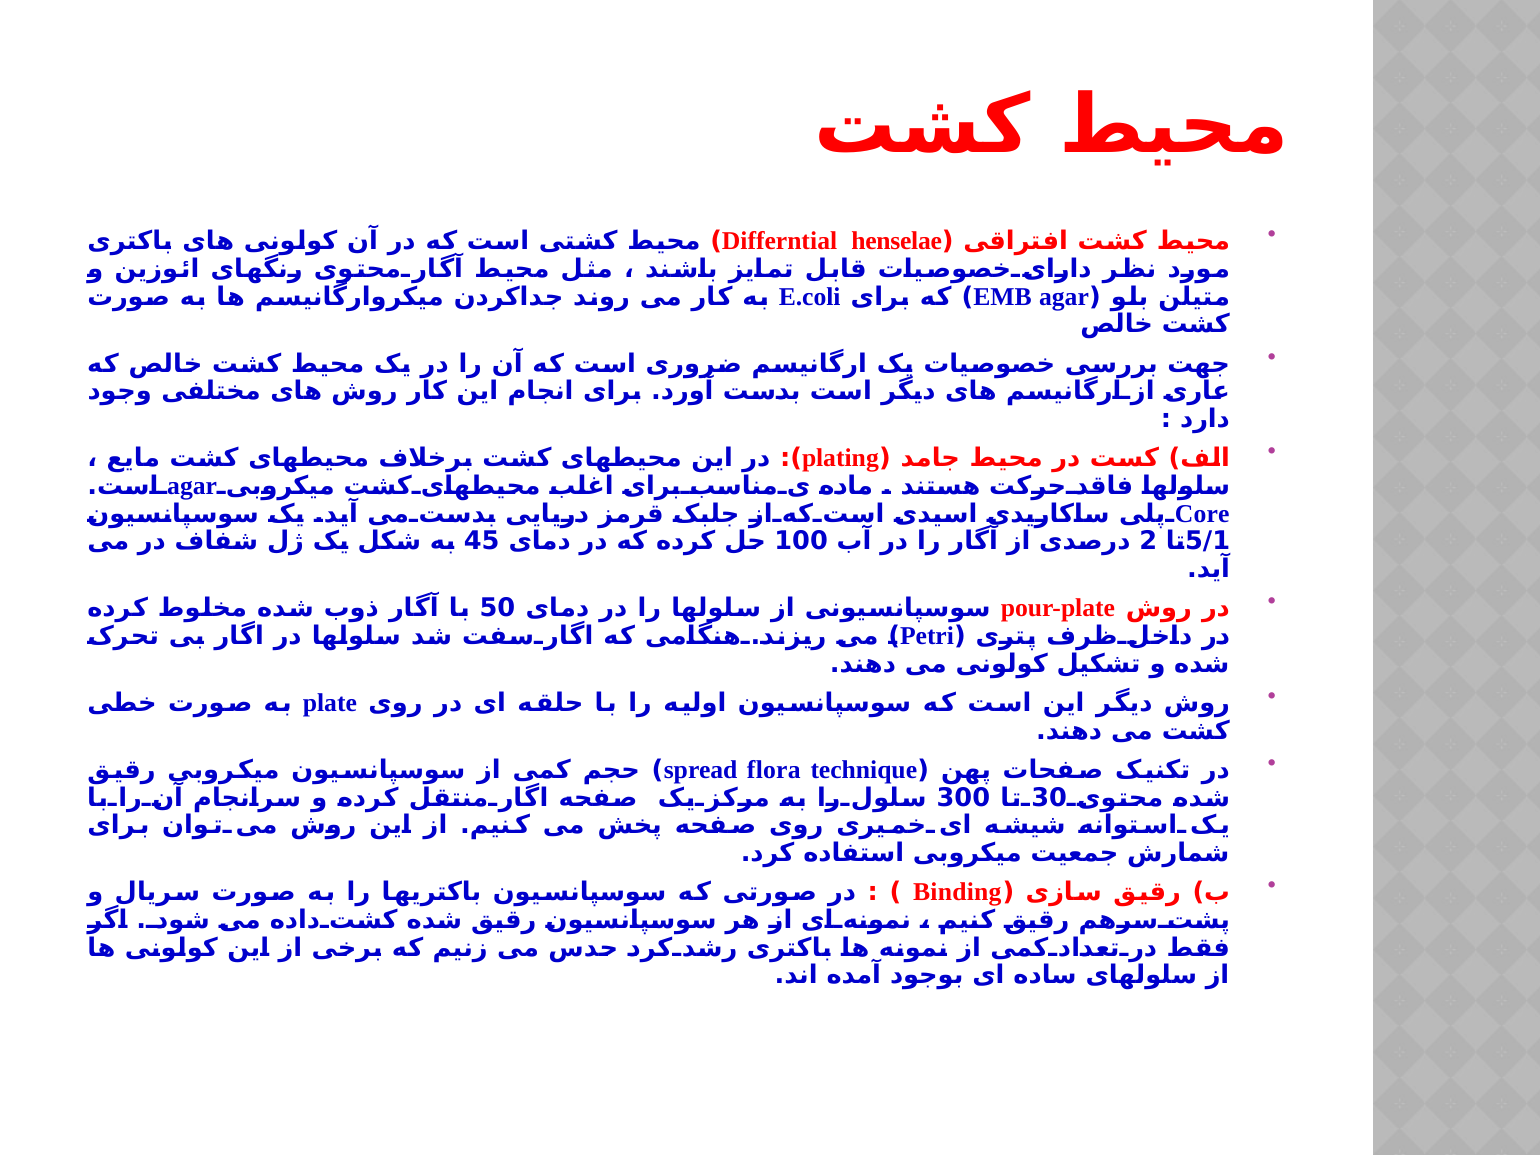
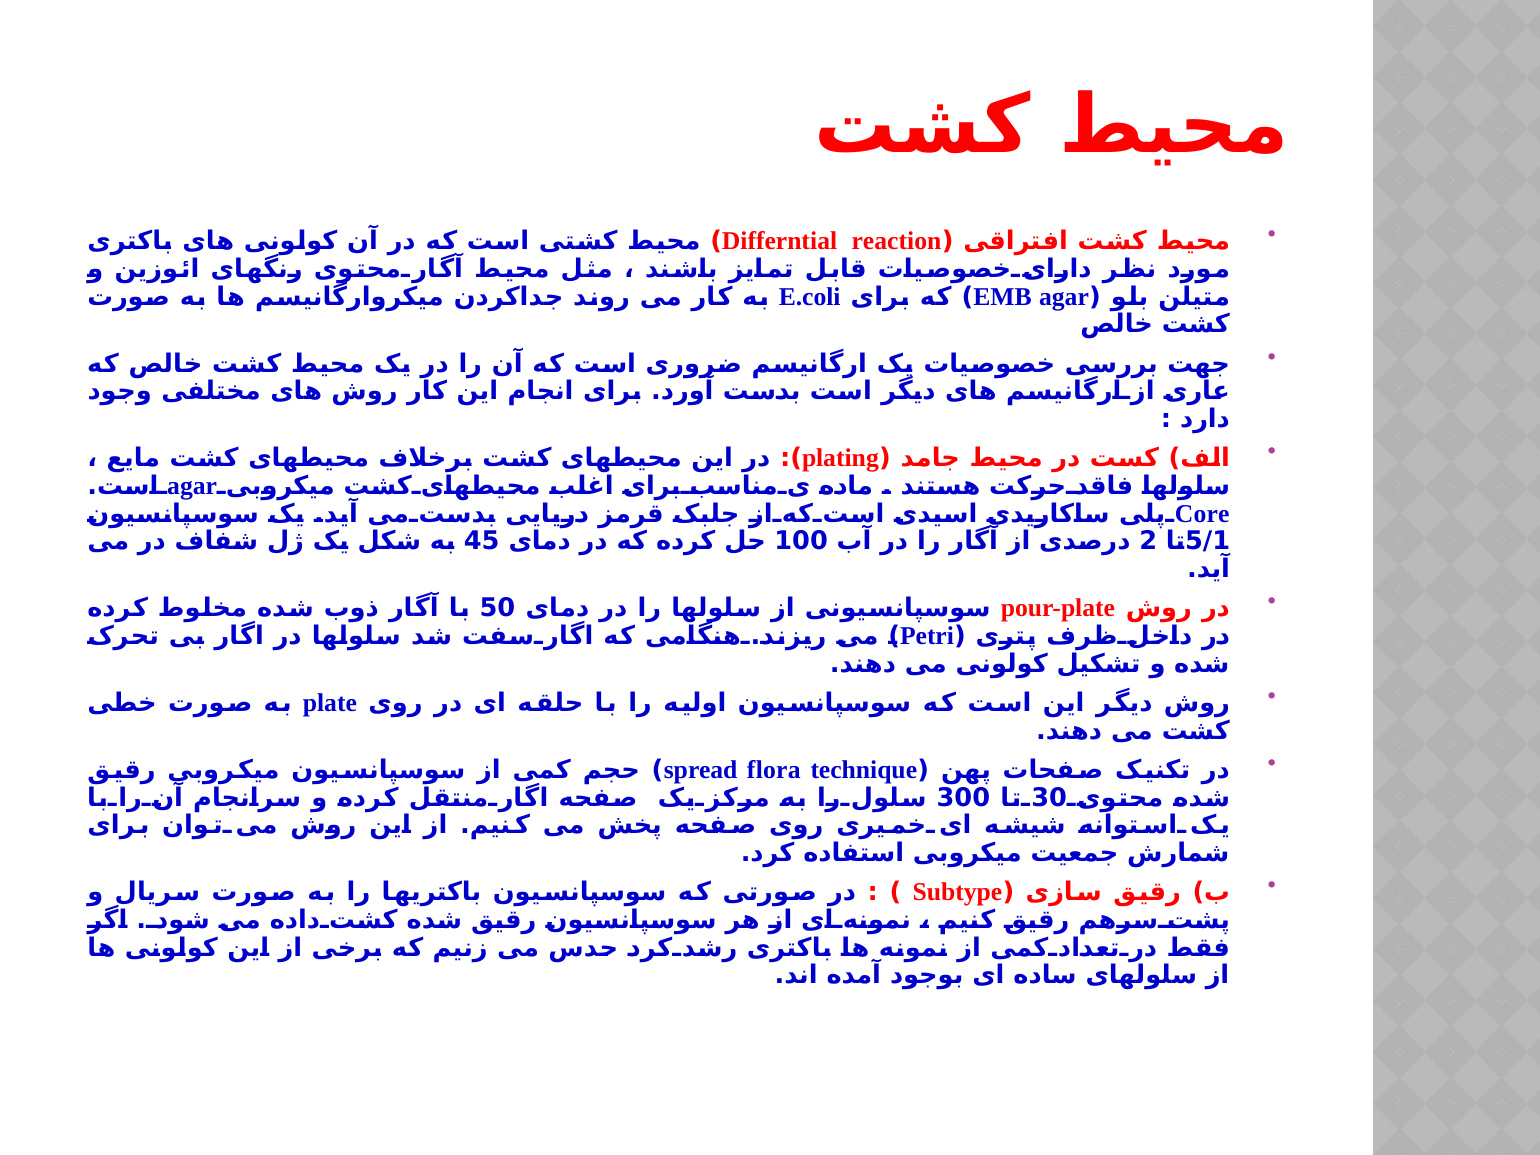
henselae: henselae -> reaction (896, 241)
Binding: Binding -> Subtype (957, 892)
